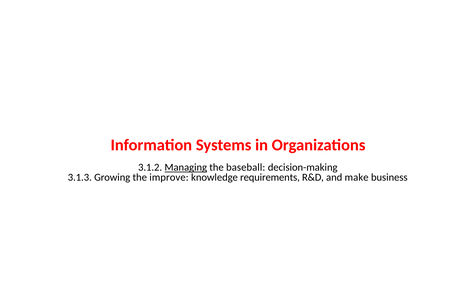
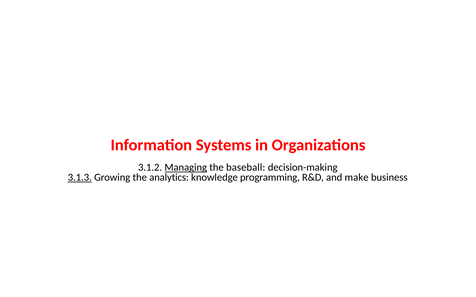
3.1.3 underline: none -> present (80, 178)
improve: improve -> analytics (169, 178)
requirements: requirements -> programming (270, 178)
